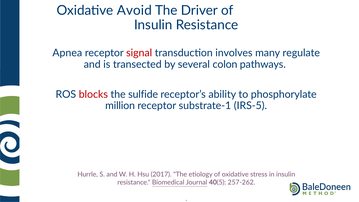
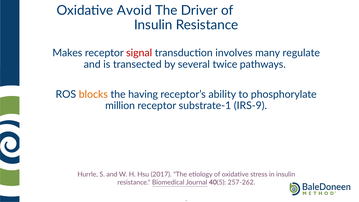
Apnea: Apnea -> Makes (67, 53)
colon: colon -> twice (225, 64)
blocks colour: red -> orange (93, 94)
sulfide: sulfide -> having (143, 94)
IRS-5: IRS-5 -> IRS-9 (250, 106)
